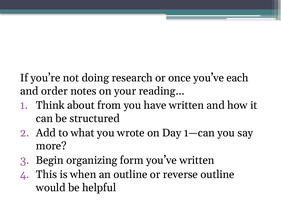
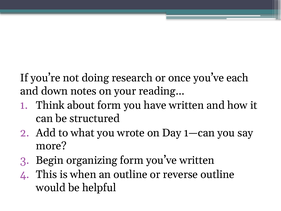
order: order -> down (54, 91)
about from: from -> form (109, 105)
